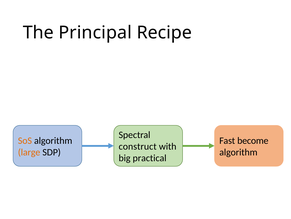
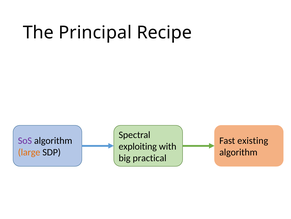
SoS colour: orange -> purple (25, 140)
become: become -> existing (253, 140)
construct: construct -> exploiting (138, 146)
